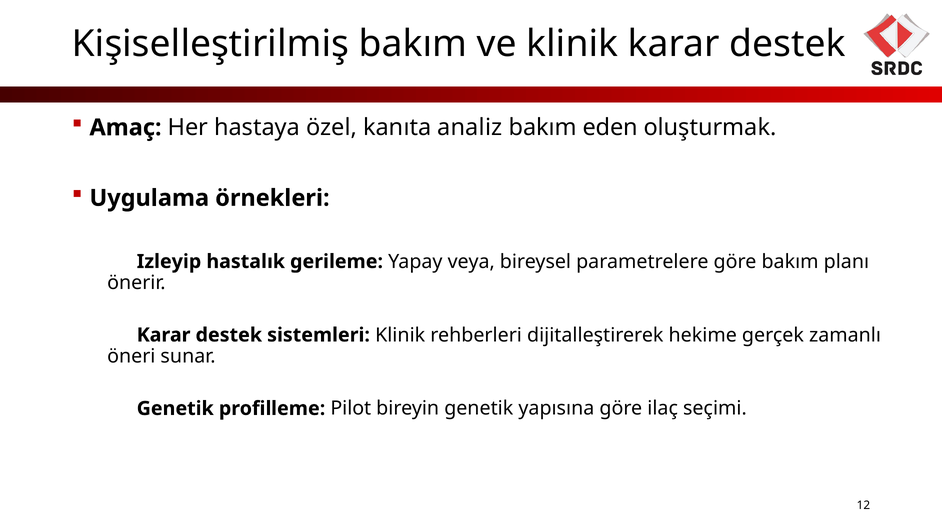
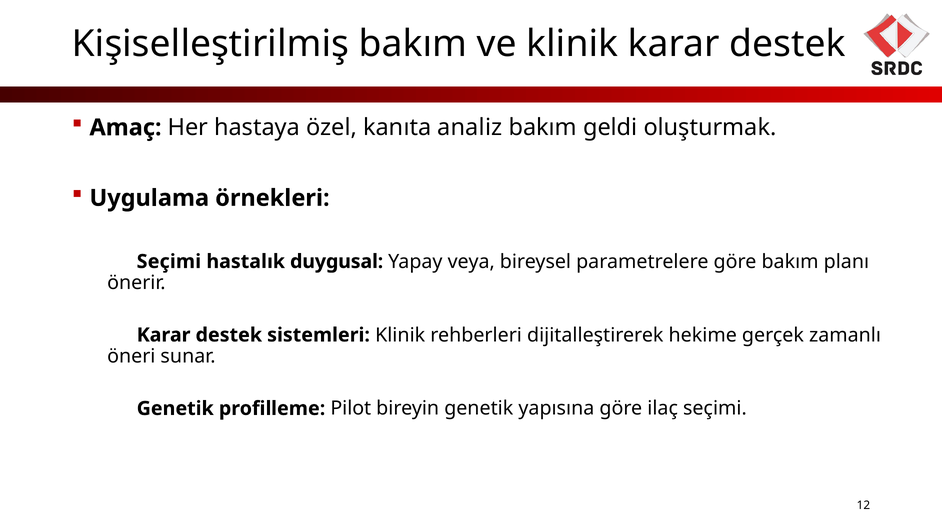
eden: eden -> geldi (610, 128)
Izleyip: Izleyip -> Seçimi (169, 261)
gerileme: gerileme -> duygusal (337, 261)
